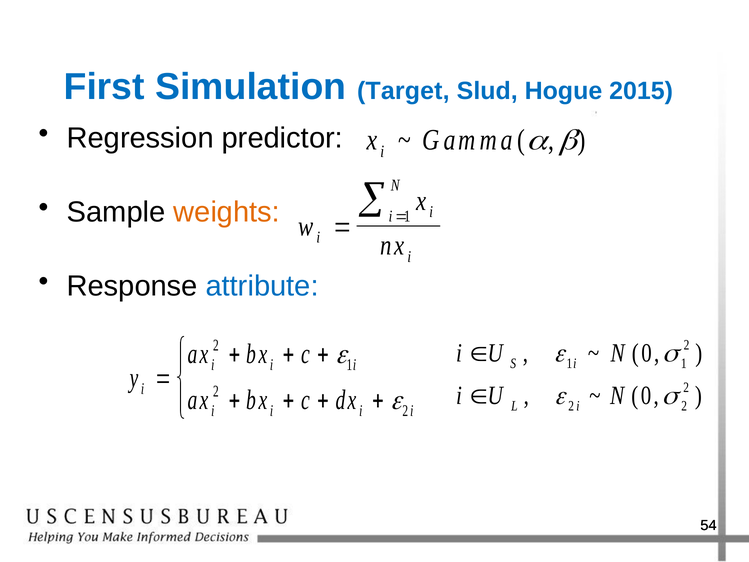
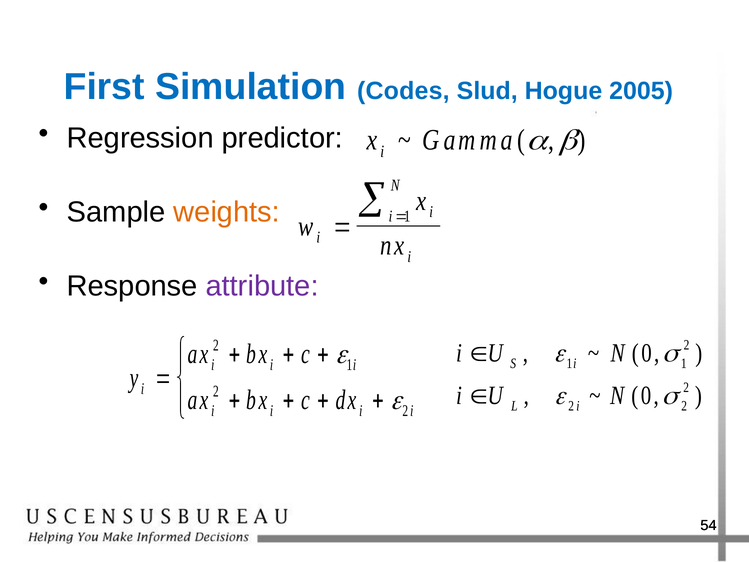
Target: Target -> Codes (403, 91)
2015: 2015 -> 2005 (641, 91)
attribute colour: blue -> purple (262, 286)
